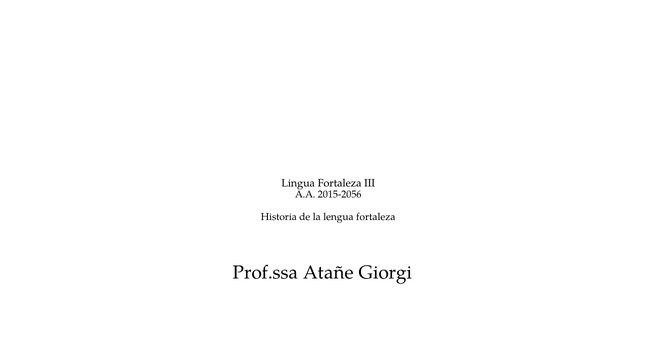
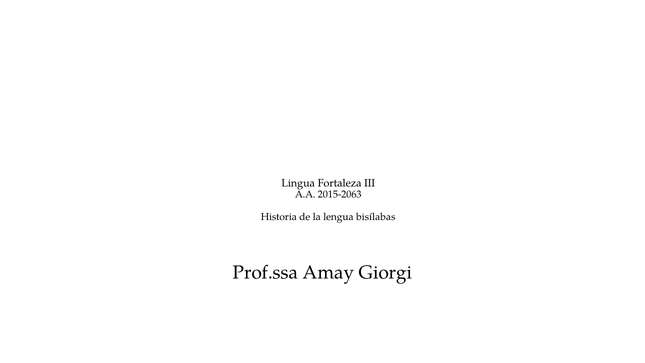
2015-2056: 2015-2056 -> 2015-2063 (340, 194)
lengua fortaleza: fortaleza -> bisílabas (376, 217)
Atañe: Atañe -> Amay (329, 272)
